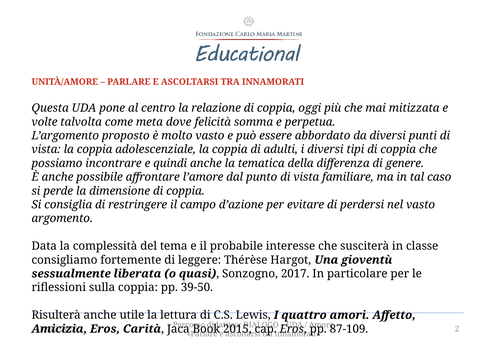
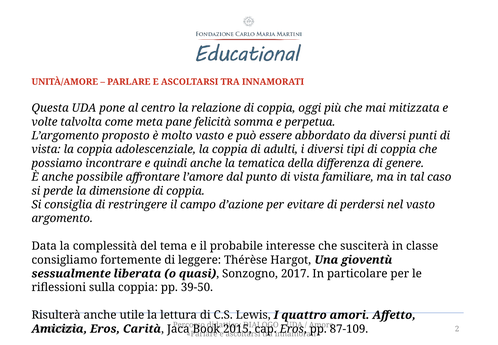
dove: dove -> pane (179, 122)
